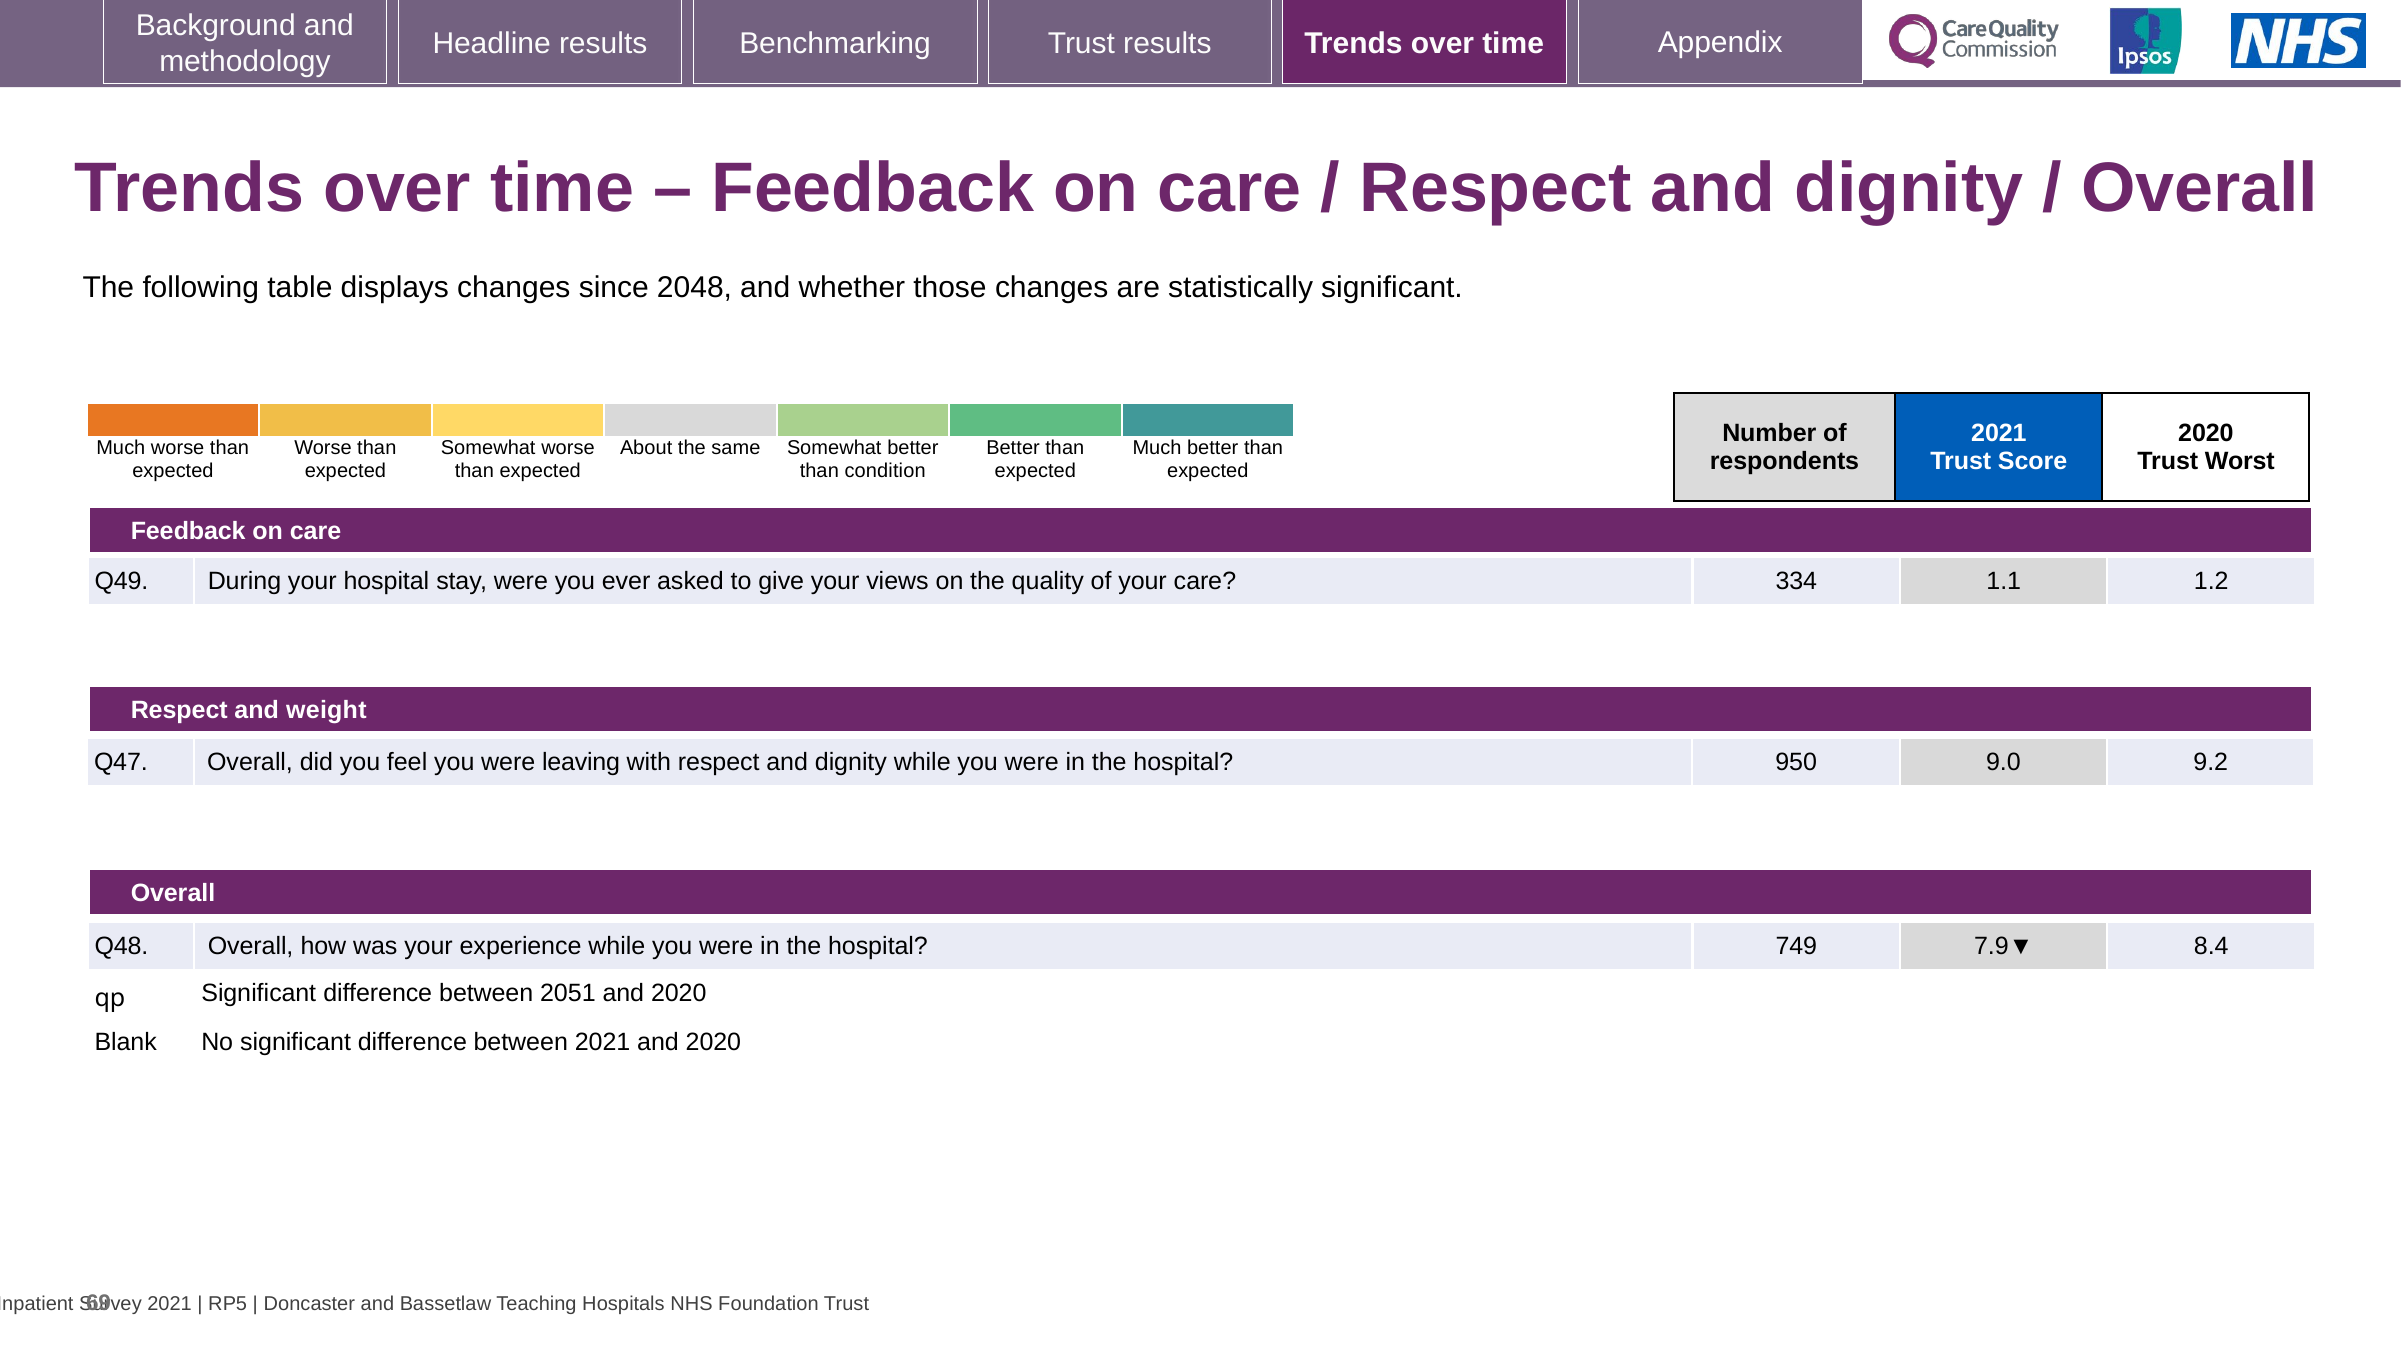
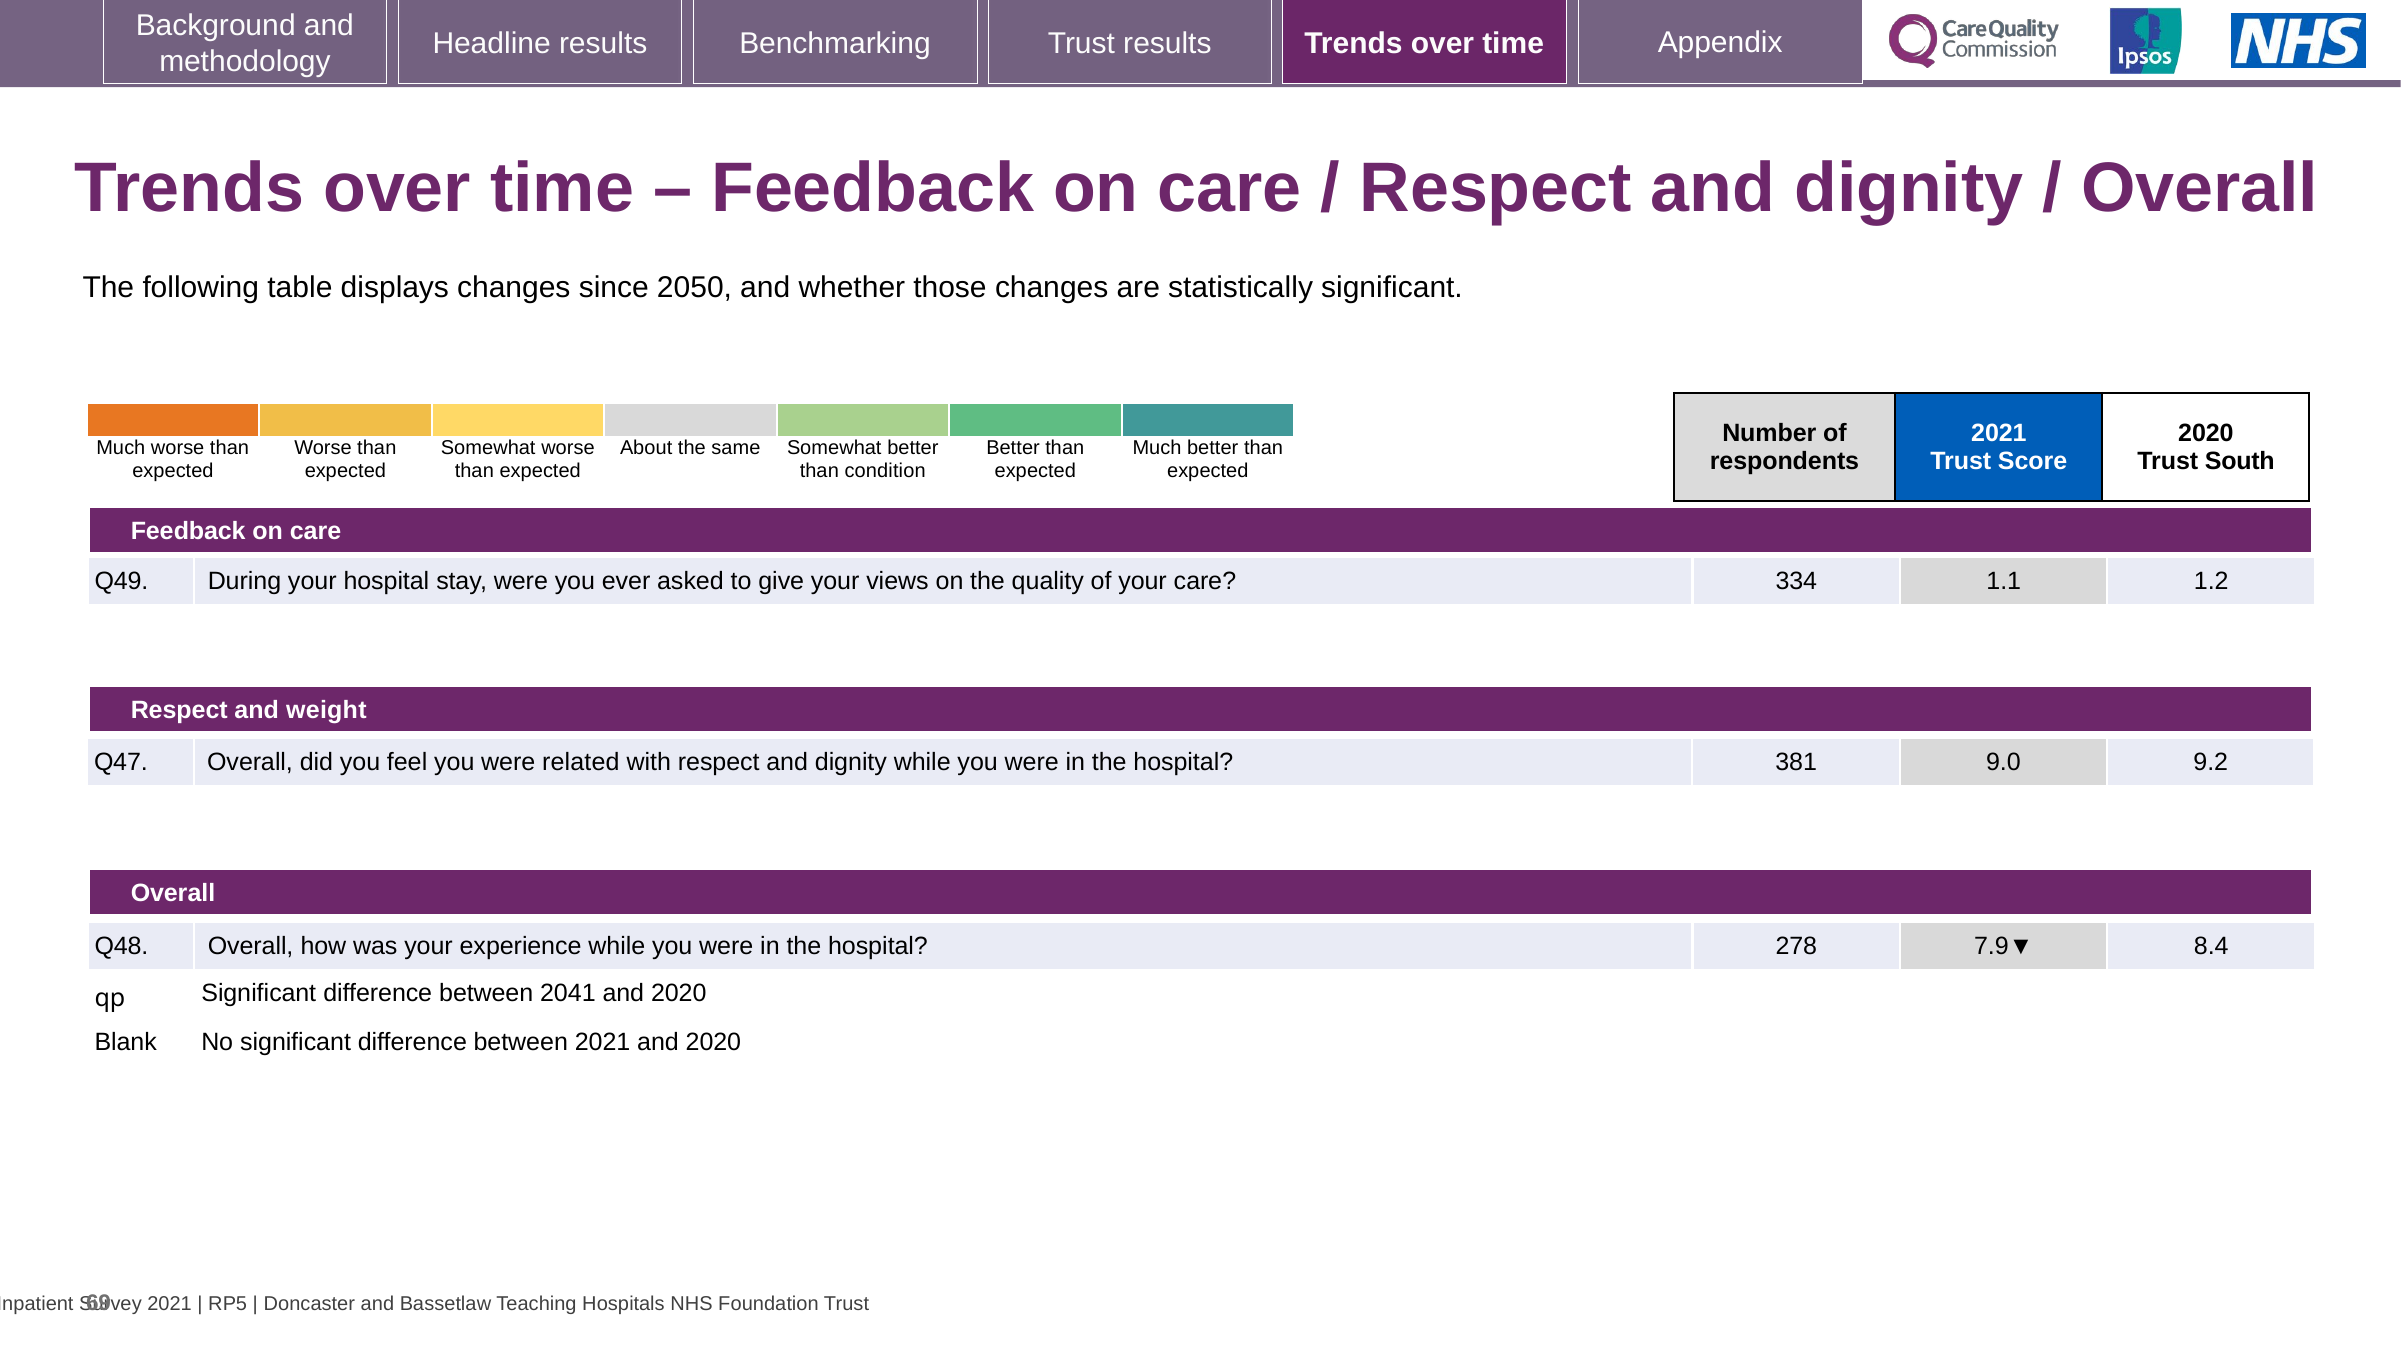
2048: 2048 -> 2050 (694, 288)
Worst: Worst -> South (2240, 461)
leaving: leaving -> related (581, 762)
950: 950 -> 381 (1796, 762)
749: 749 -> 278 (1796, 946)
2051: 2051 -> 2041 (568, 993)
